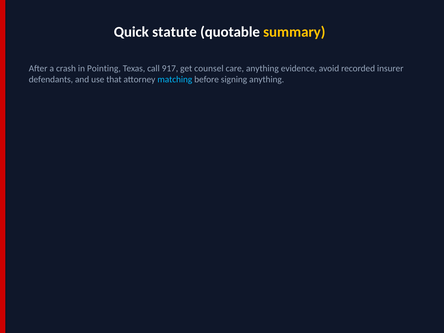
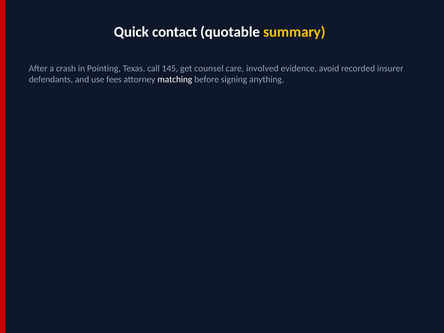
statute: statute -> contact (175, 32)
917: 917 -> 145 (170, 68)
care anything: anything -> involved (262, 68)
that: that -> fees (114, 79)
matching colour: light blue -> white (175, 79)
